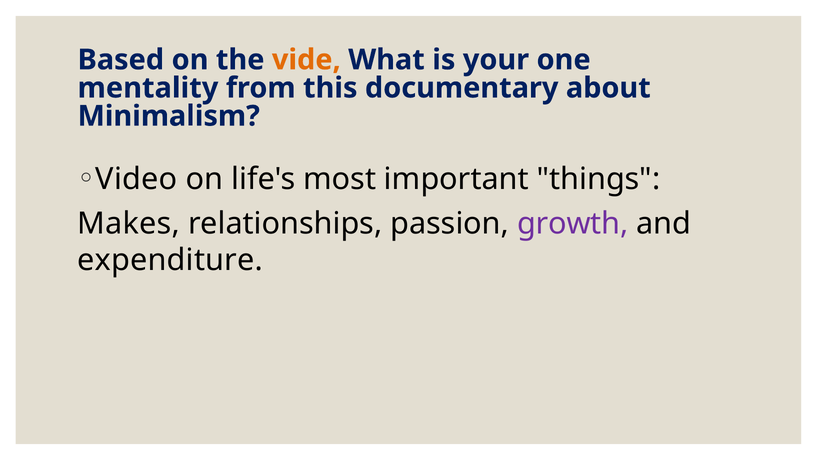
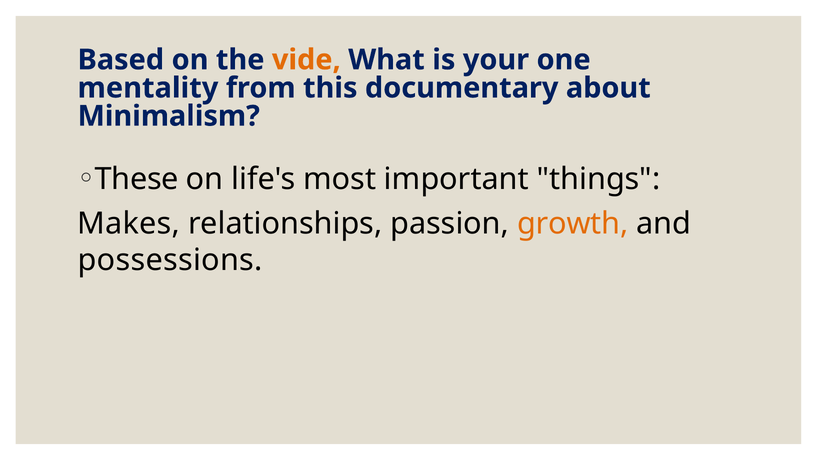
Video: Video -> These (137, 179)
growth colour: purple -> orange (573, 223)
expenditure: expenditure -> possessions (170, 260)
